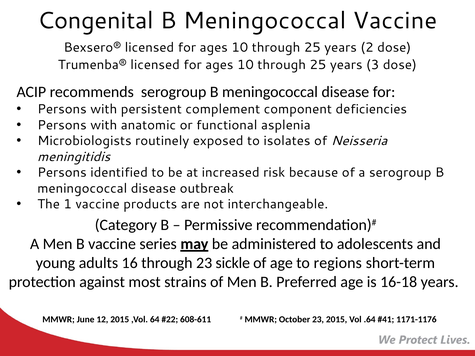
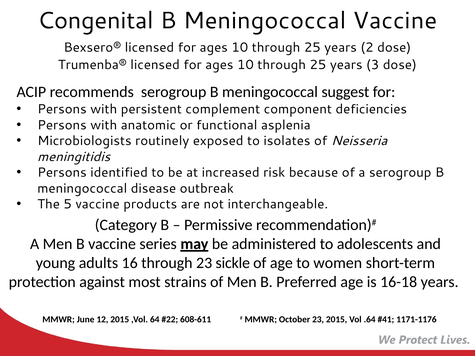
disease: disease -> suggest (345, 92)
1: 1 -> 5 (68, 204)
regions: regions -> women (338, 263)
